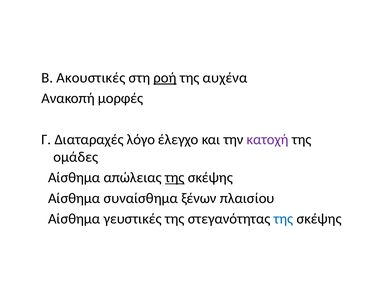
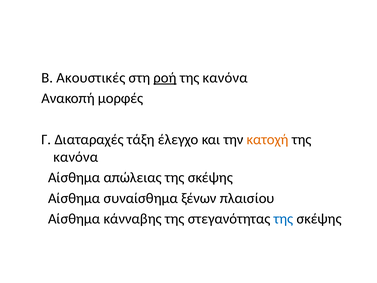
αυχένα: αυχένα -> κανόνα (225, 78)
λόγο: λόγο -> τάξη (141, 139)
κατοχή colour: purple -> orange (268, 139)
ομάδες: ομάδες -> κανόνα (76, 157)
της underline: present -> none (175, 177)
γευστικές: γευστικές -> κάνναβης (133, 219)
